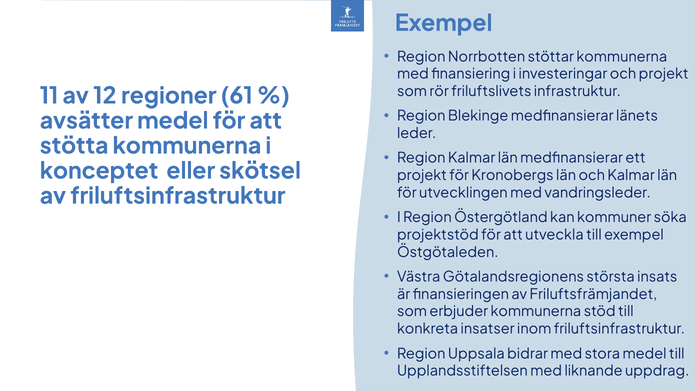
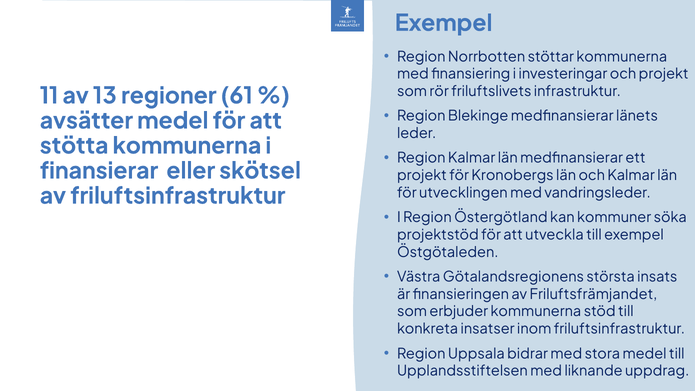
12: 12 -> 13 (105, 96)
konceptet: konceptet -> finansierar (99, 171)
